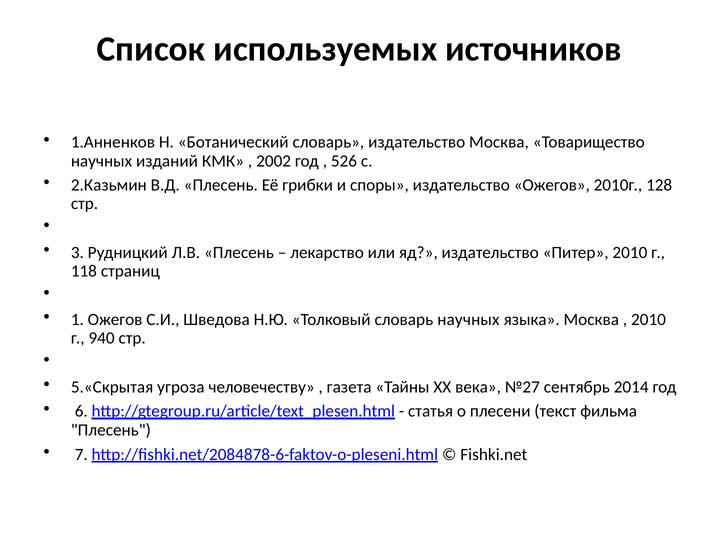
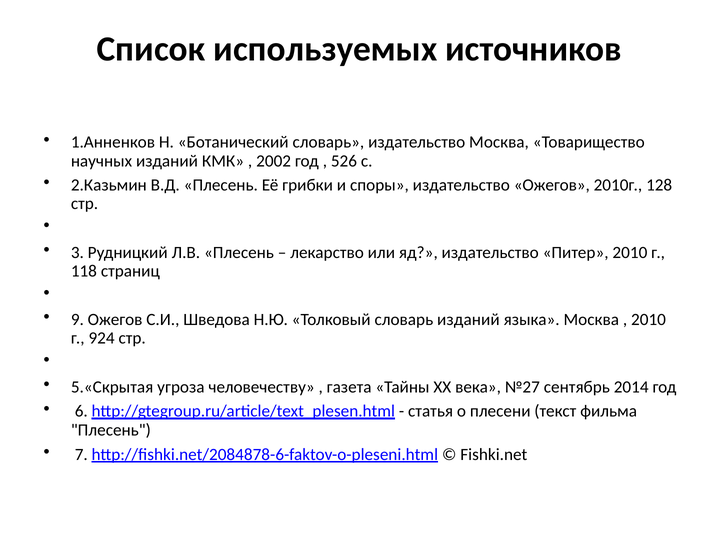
1: 1 -> 9 (77, 320)
словарь научных: научных -> изданий (468, 320)
940: 940 -> 924 (102, 338)
